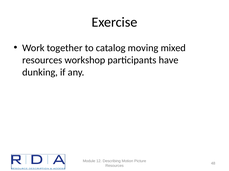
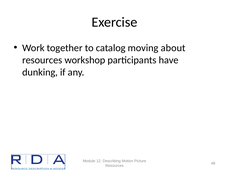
mixed: mixed -> about (173, 48)
